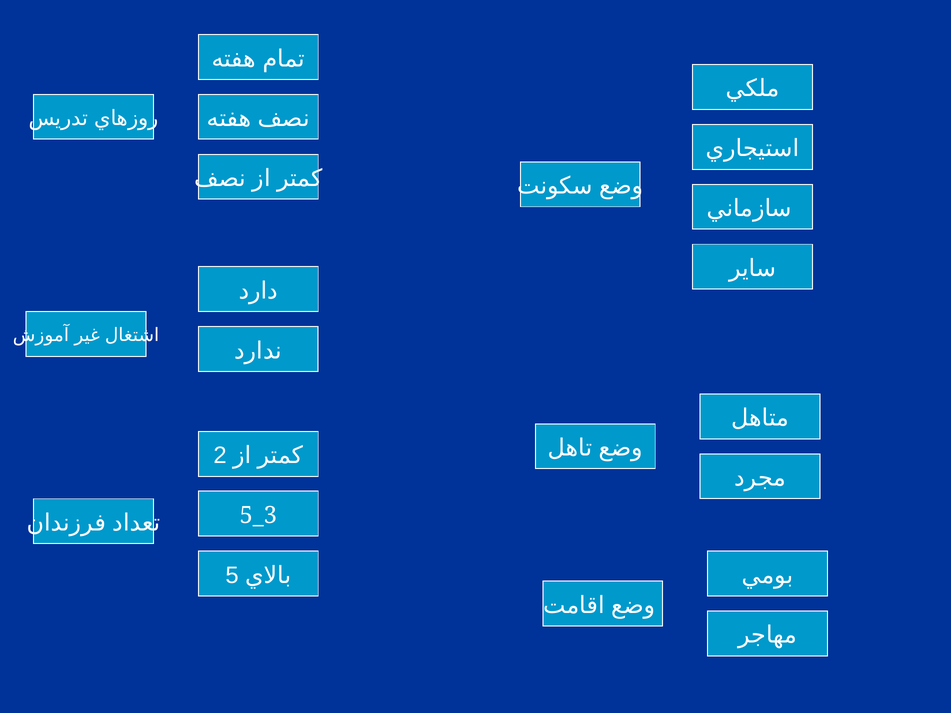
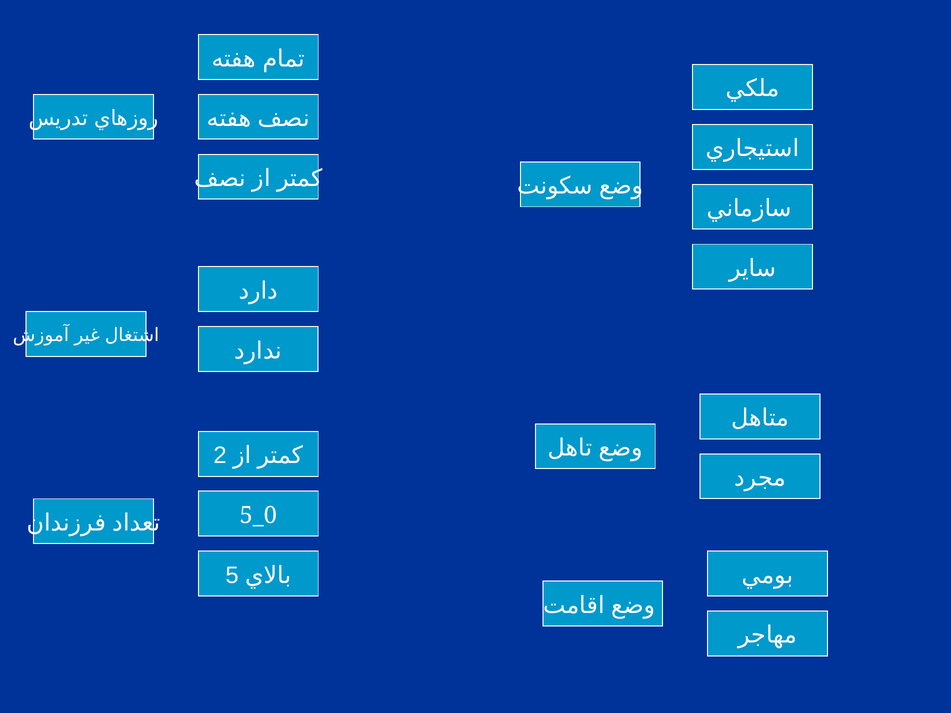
5_3: 5_3 -> 5_0 (258, 515)
